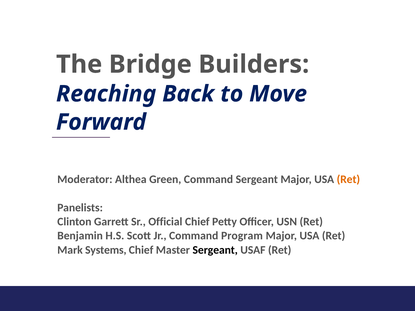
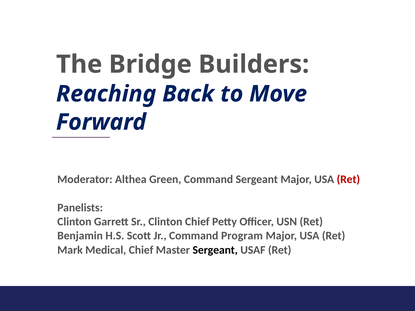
Ret colour: orange -> red (348, 180)
Sr Official: Official -> Clinton (165, 222)
Systems: Systems -> Medical (106, 250)
